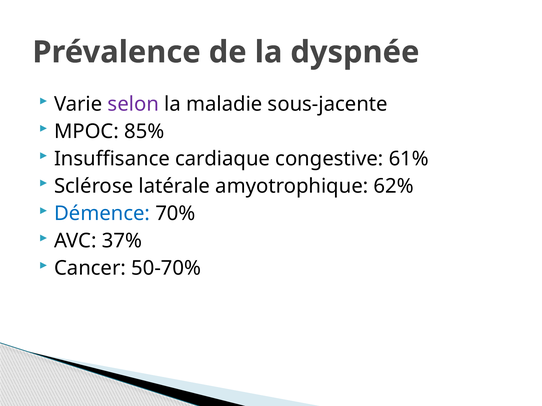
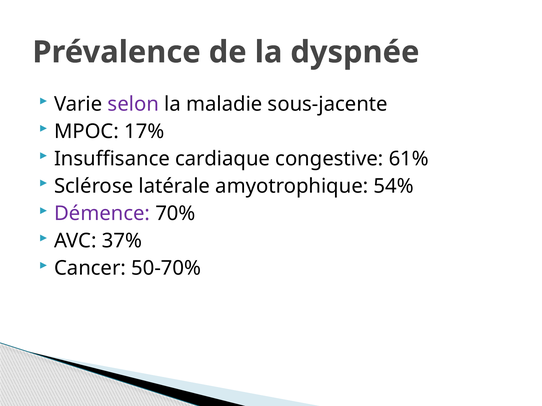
85%: 85% -> 17% (144, 132)
62%: 62% -> 54% (394, 186)
Démence colour: blue -> purple (102, 214)
